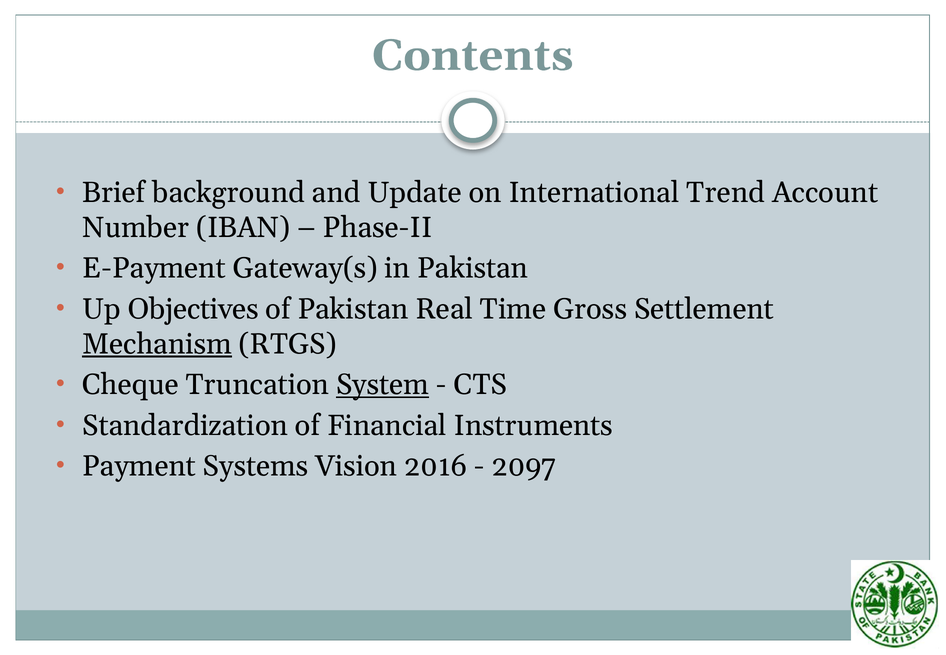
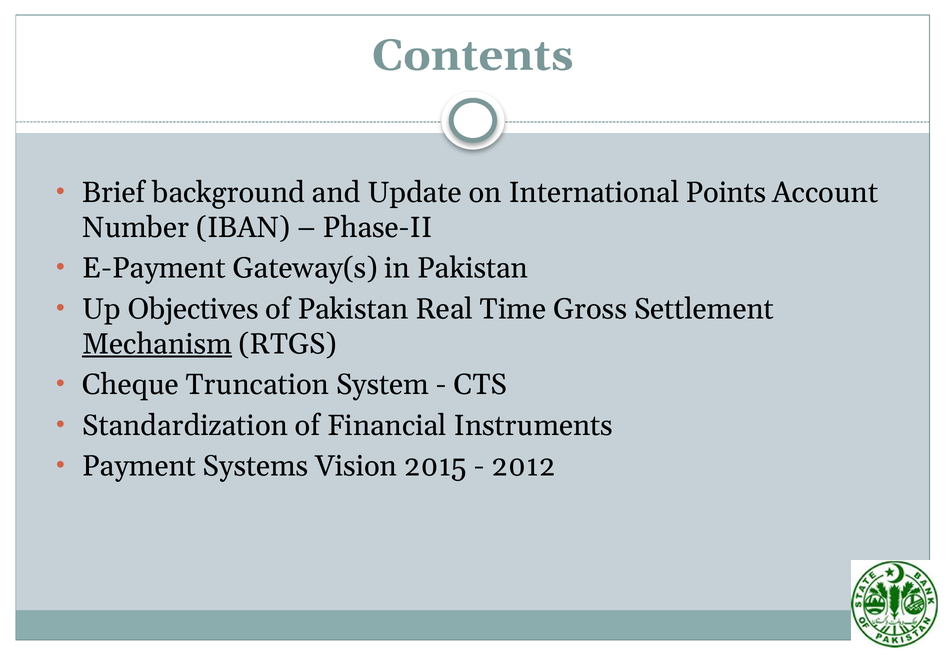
Trend: Trend -> Points (726, 193)
System underline: present -> none (383, 385)
2016: 2016 -> 2015 (435, 466)
2097: 2097 -> 2012 (524, 466)
